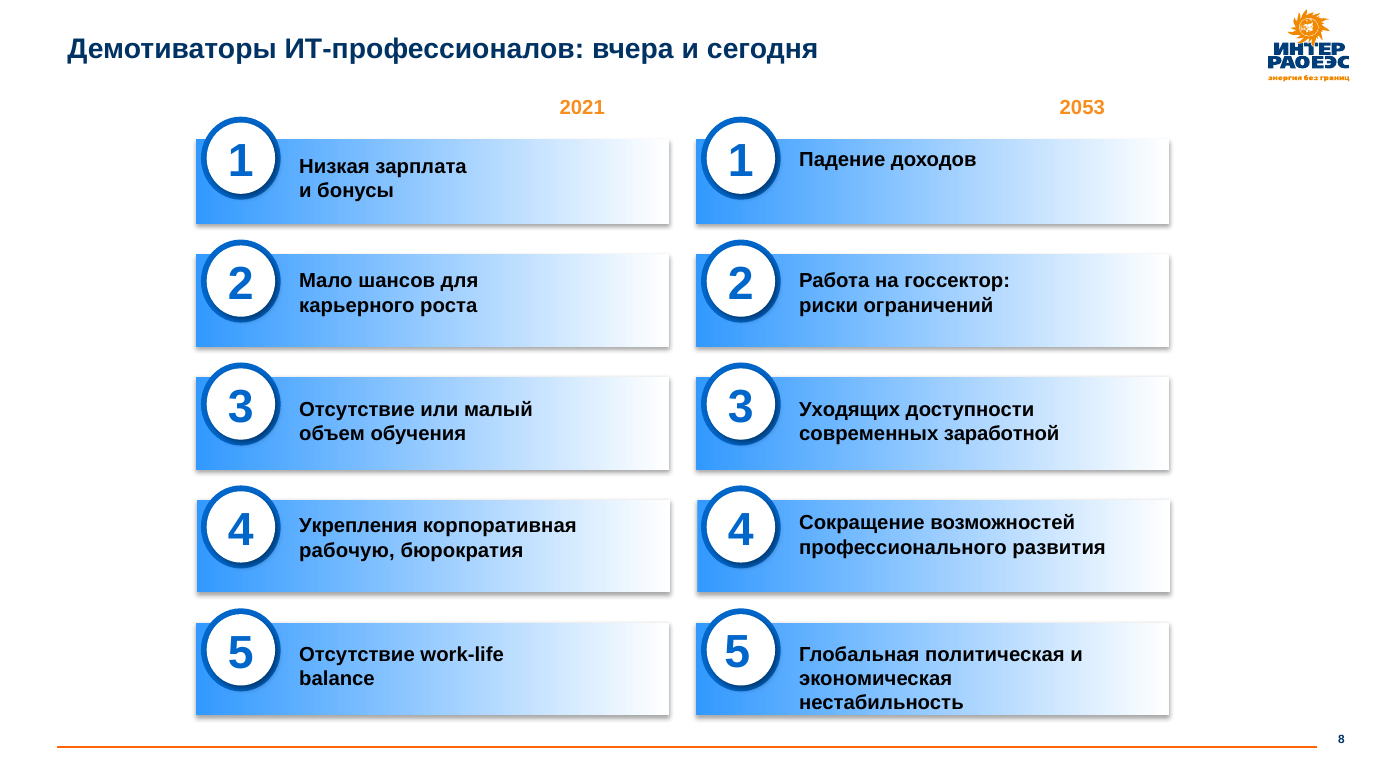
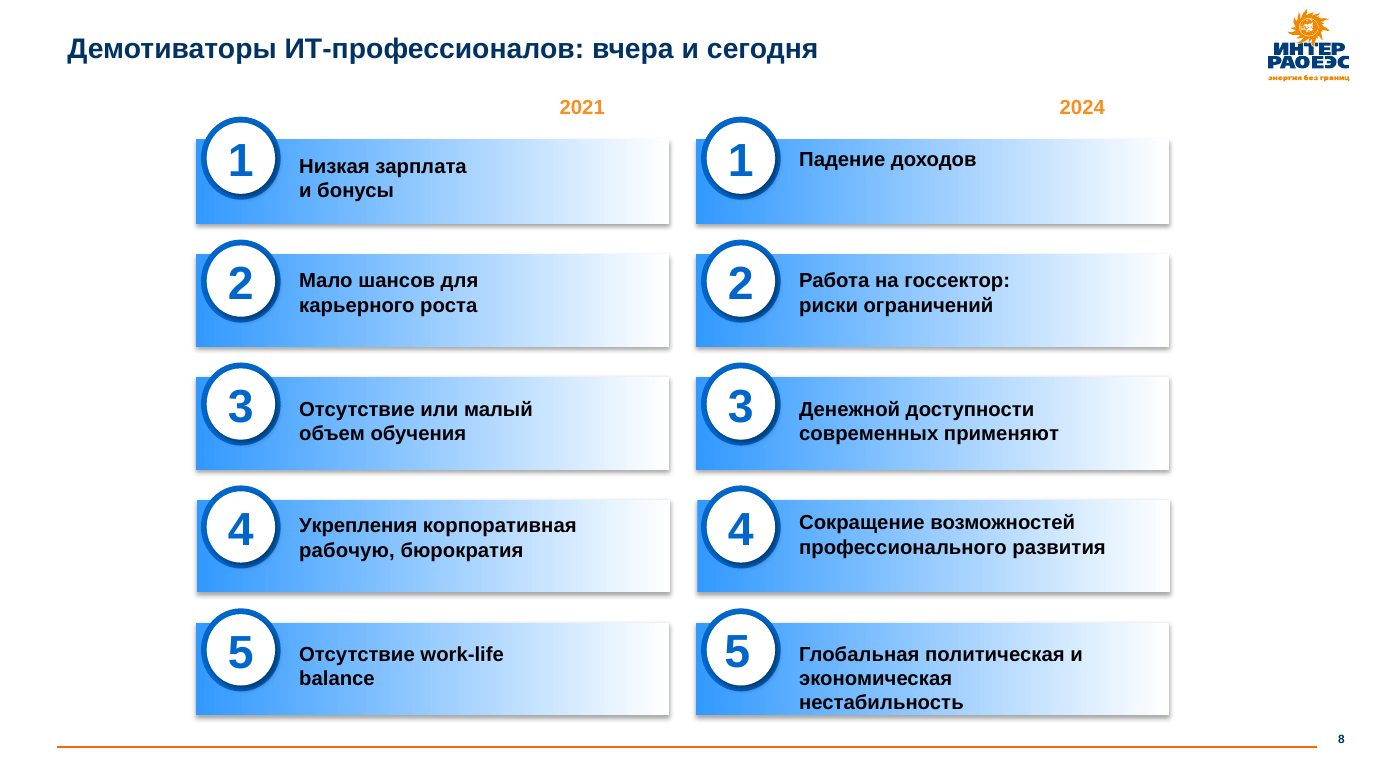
2053: 2053 -> 2024 (1082, 108)
Уходящих: Уходящих -> Денежной (850, 410)
заработной: заработной -> применяют (1001, 434)
